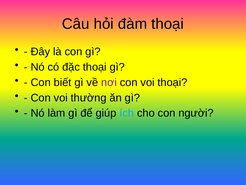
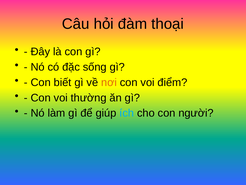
đặc thoại: thoại -> sống (95, 67)
nơi colour: purple -> orange (109, 82)
voi thoại: thoại -> điểm (172, 82)
